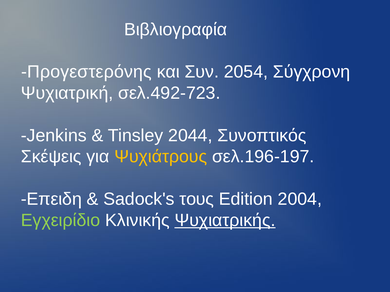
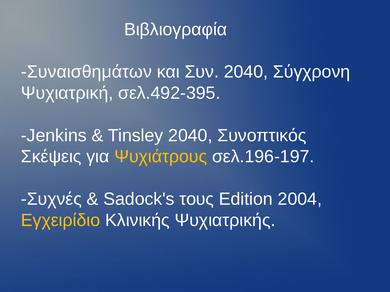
Προγεστερόνης: Προγεστερόνης -> Συναισθημάτων (86, 72)
Συν 2054: 2054 -> 2040 (246, 72)
σελ.492-723: σελ.492-723 -> σελ.492-395 (169, 93)
Tinsley 2044: 2044 -> 2040 (190, 136)
Επειδη: Επειδη -> Συχνές (51, 199)
Εγχειρίδιο colour: light green -> yellow (61, 221)
Ψυχιατρικής underline: present -> none (225, 221)
